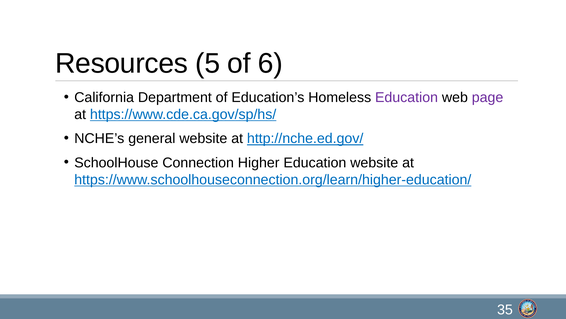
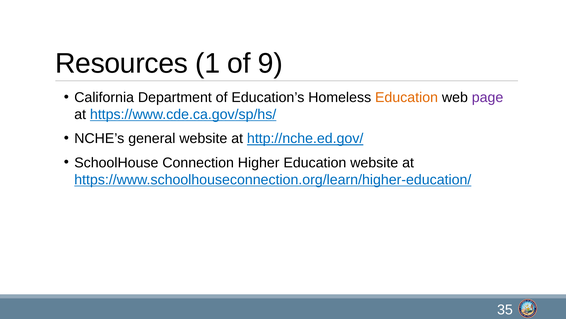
5: 5 -> 1 (208, 63)
6: 6 -> 9 (270, 63)
Education colour: purple -> orange (407, 97)
